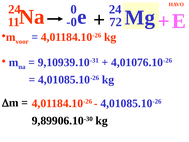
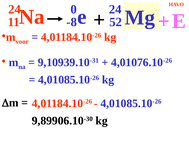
72: 72 -> 52 (116, 22)
-0: -0 -> -8 (72, 22)
